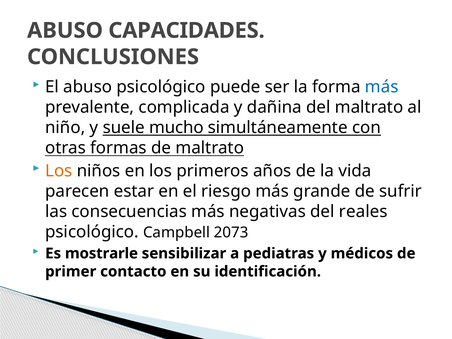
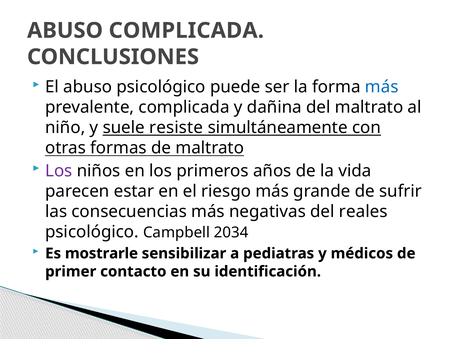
ABUSO CAPACIDADES: CAPACIDADES -> COMPLICADA (186, 31)
mucho: mucho -> resiste (176, 128)
Los colour: orange -> purple (59, 171)
2073: 2073 -> 2034 (231, 232)
